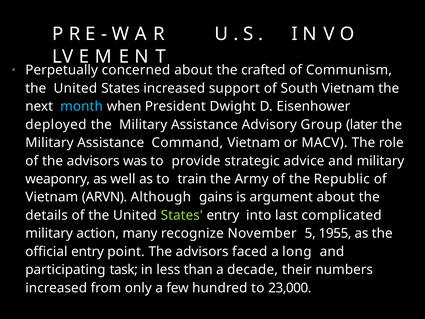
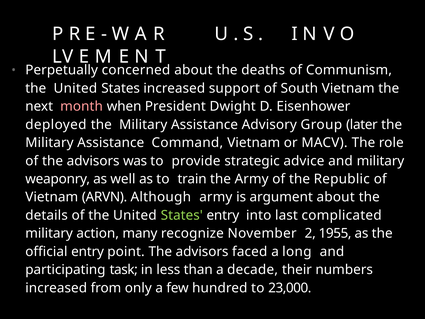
crafted: crafted -> deaths (263, 70)
month colour: light blue -> pink (82, 106)
Although gains: gains -> army (216, 197)
5: 5 -> 2 (310, 233)
